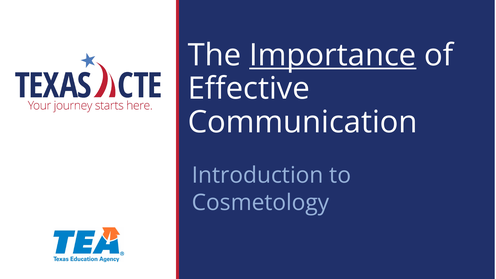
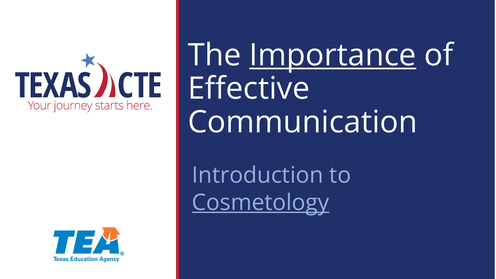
Cosmetology underline: none -> present (261, 203)
